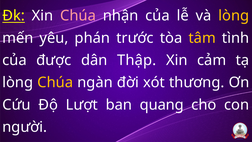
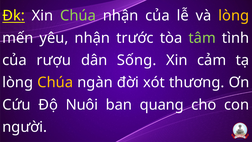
Chúa colour: pink -> light green (78, 16)
yêu phán: phán -> nhận (92, 38)
tâm colour: yellow -> light green (202, 38)
được: được -> rượu (54, 60)
Thập: Thập -> Sống (137, 60)
Lượt: Lượt -> Nuôi (82, 105)
